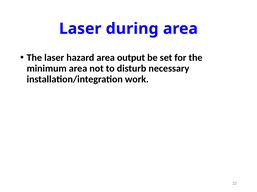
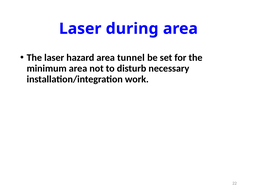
output: output -> tunnel (131, 58)
